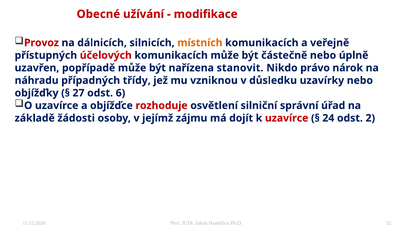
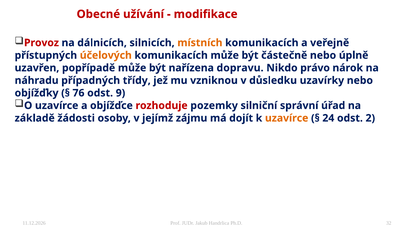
účelových colour: red -> orange (106, 55)
stanovit: stanovit -> dopravu (240, 68)
27: 27 -> 76 (79, 93)
6: 6 -> 9 (120, 93)
osvětlení: osvětlení -> pozemky (214, 106)
uzavírce colour: red -> orange (287, 118)
